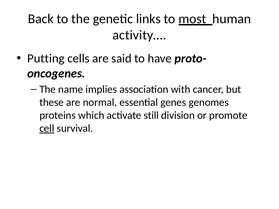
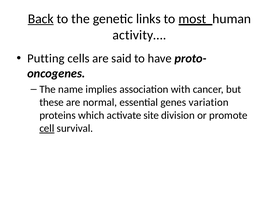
Back underline: none -> present (41, 19)
genomes: genomes -> variation (209, 102)
still: still -> site (151, 115)
